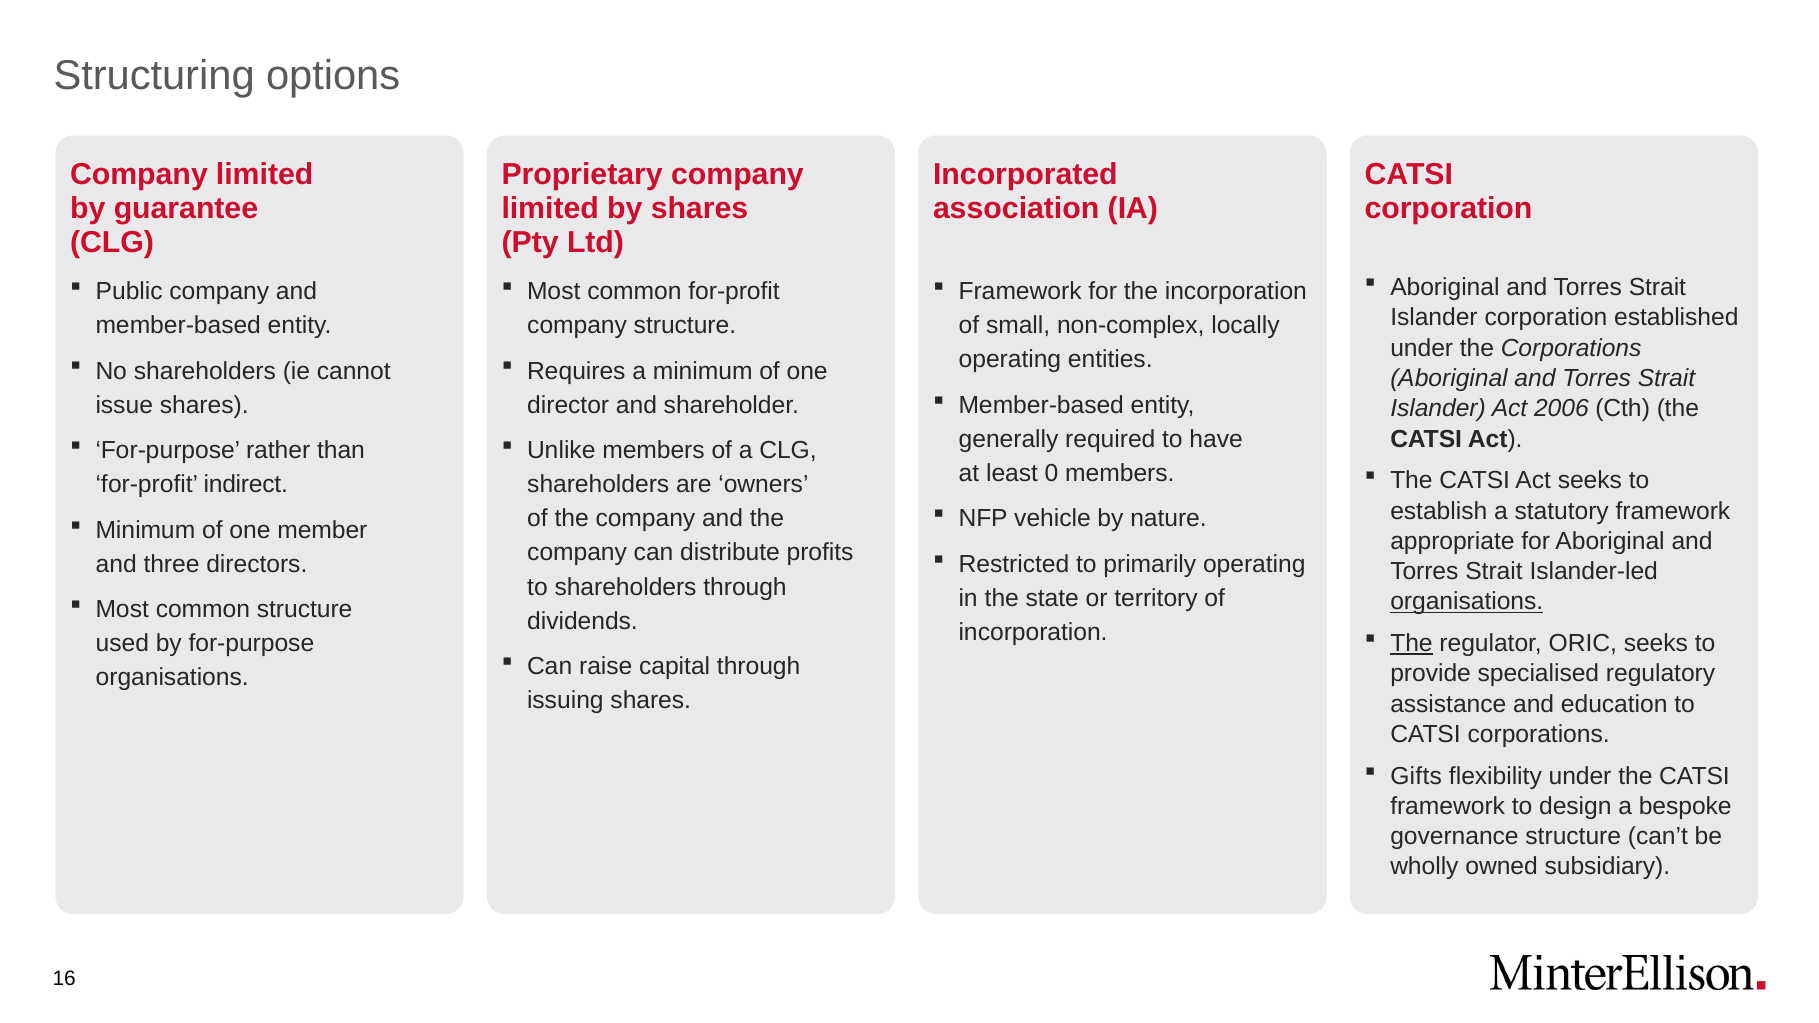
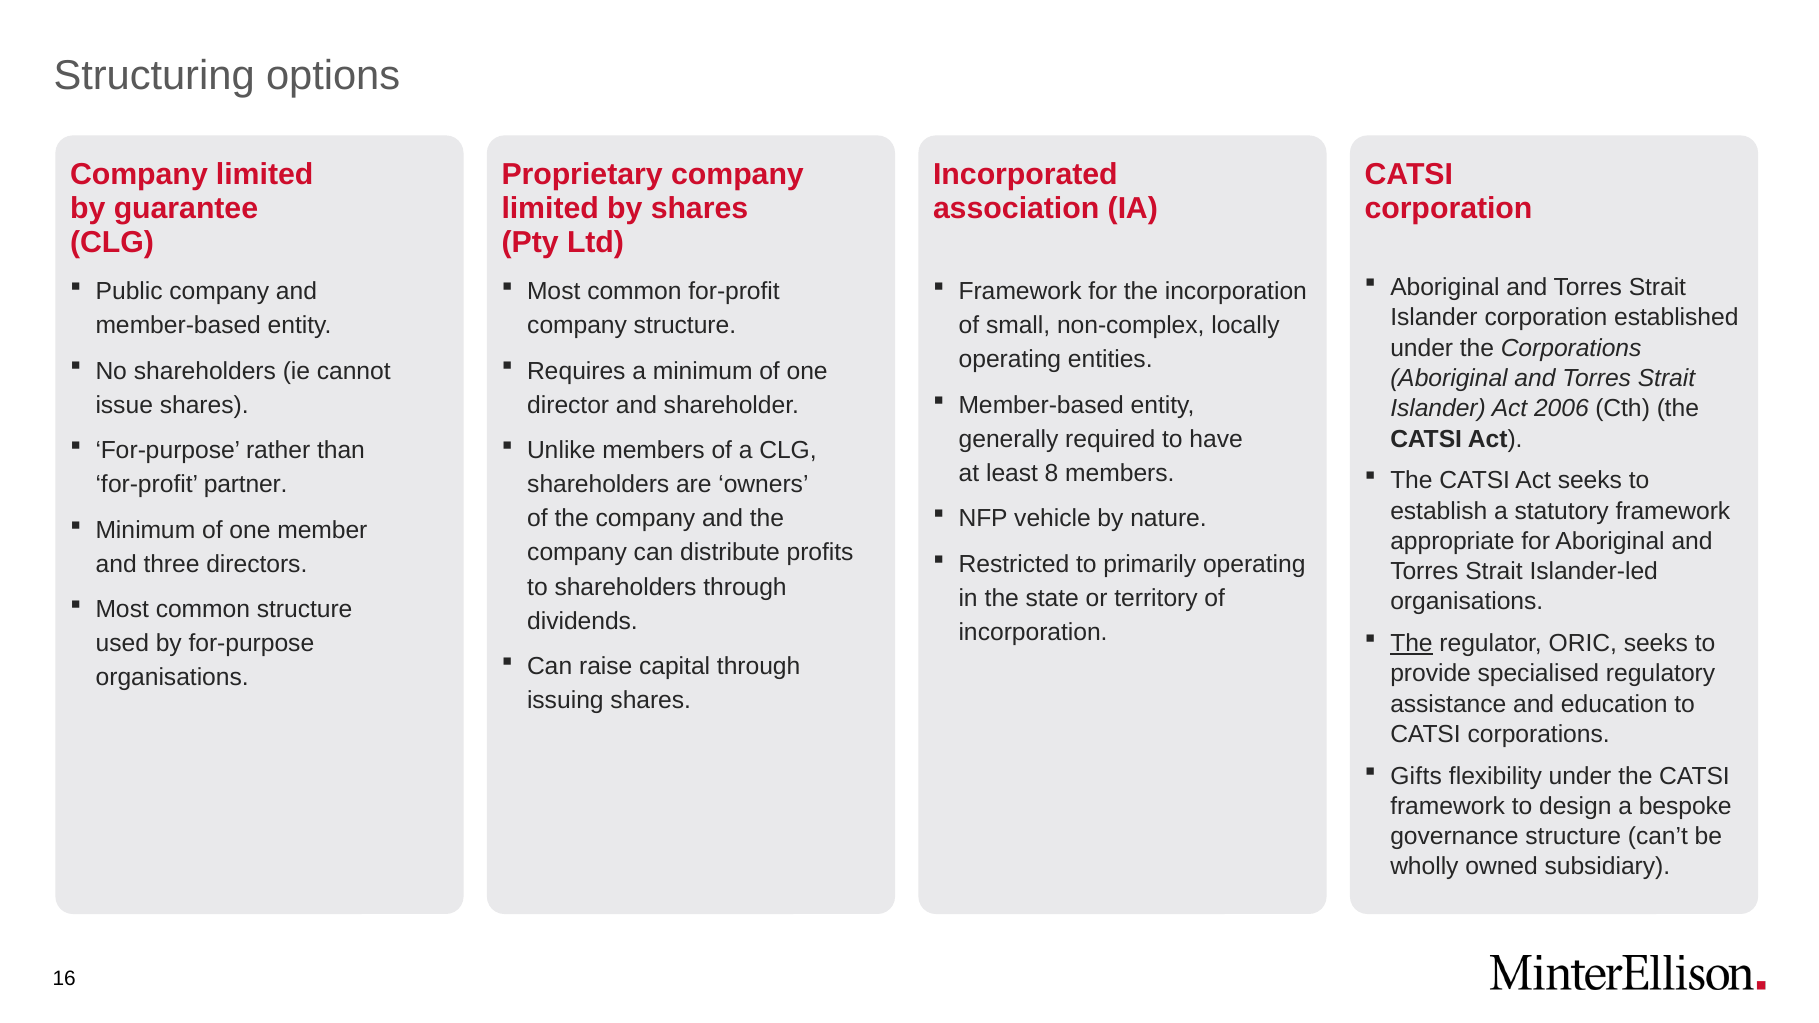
0: 0 -> 8 (1052, 473)
indirect: indirect -> partner (246, 485)
organisations underline: present -> none (1467, 602)
